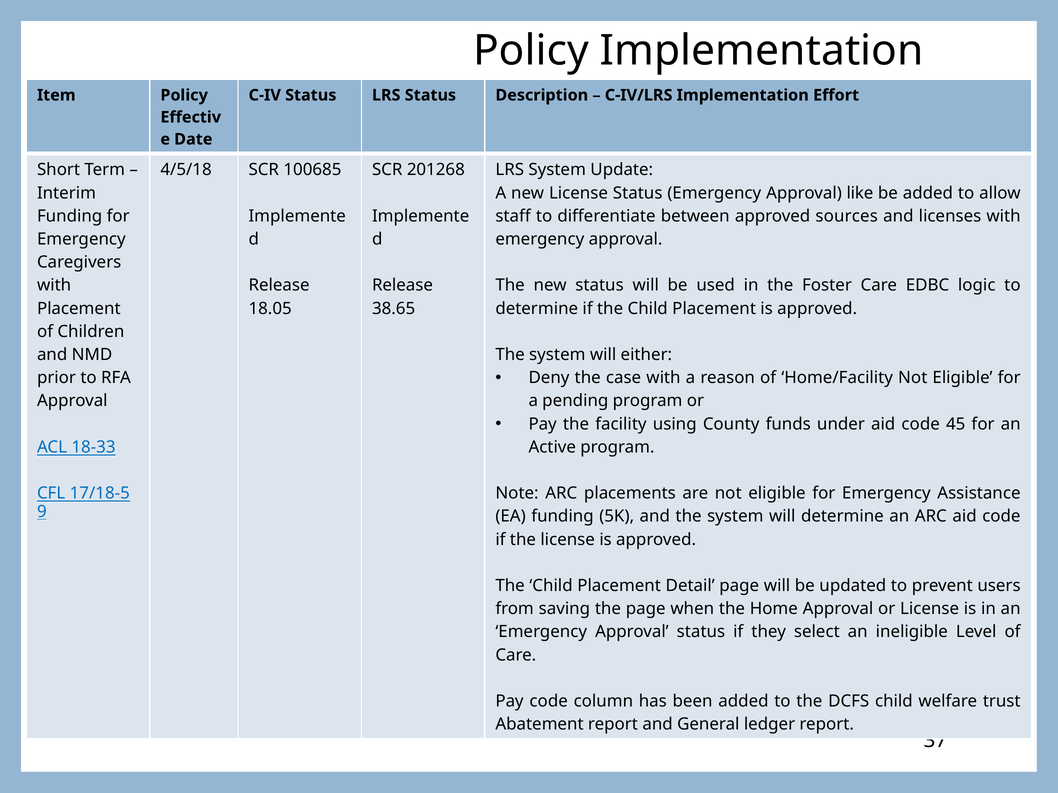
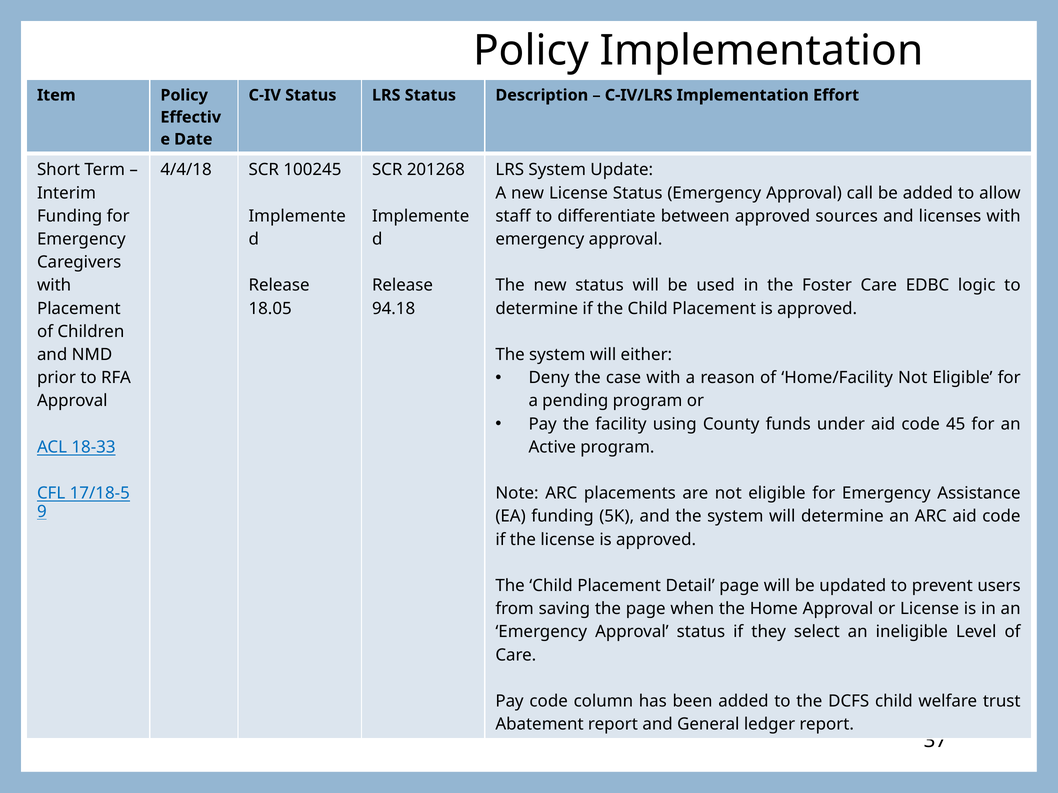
4/5/18: 4/5/18 -> 4/4/18 (186, 170)
100685: 100685 -> 100245 (312, 170)
like: like -> call (860, 193)
38.65: 38.65 -> 94.18 (394, 309)
